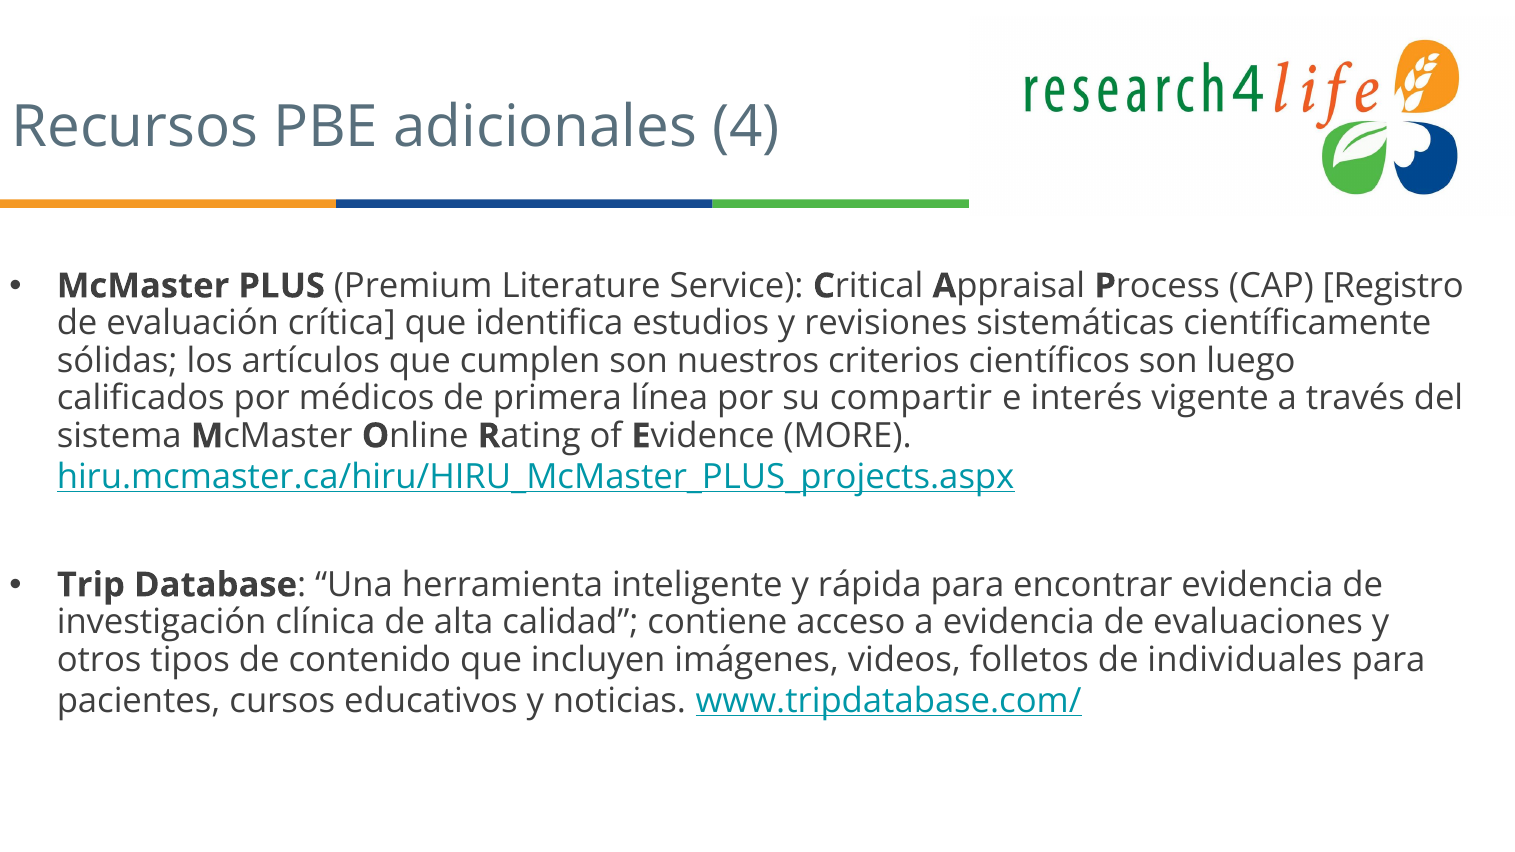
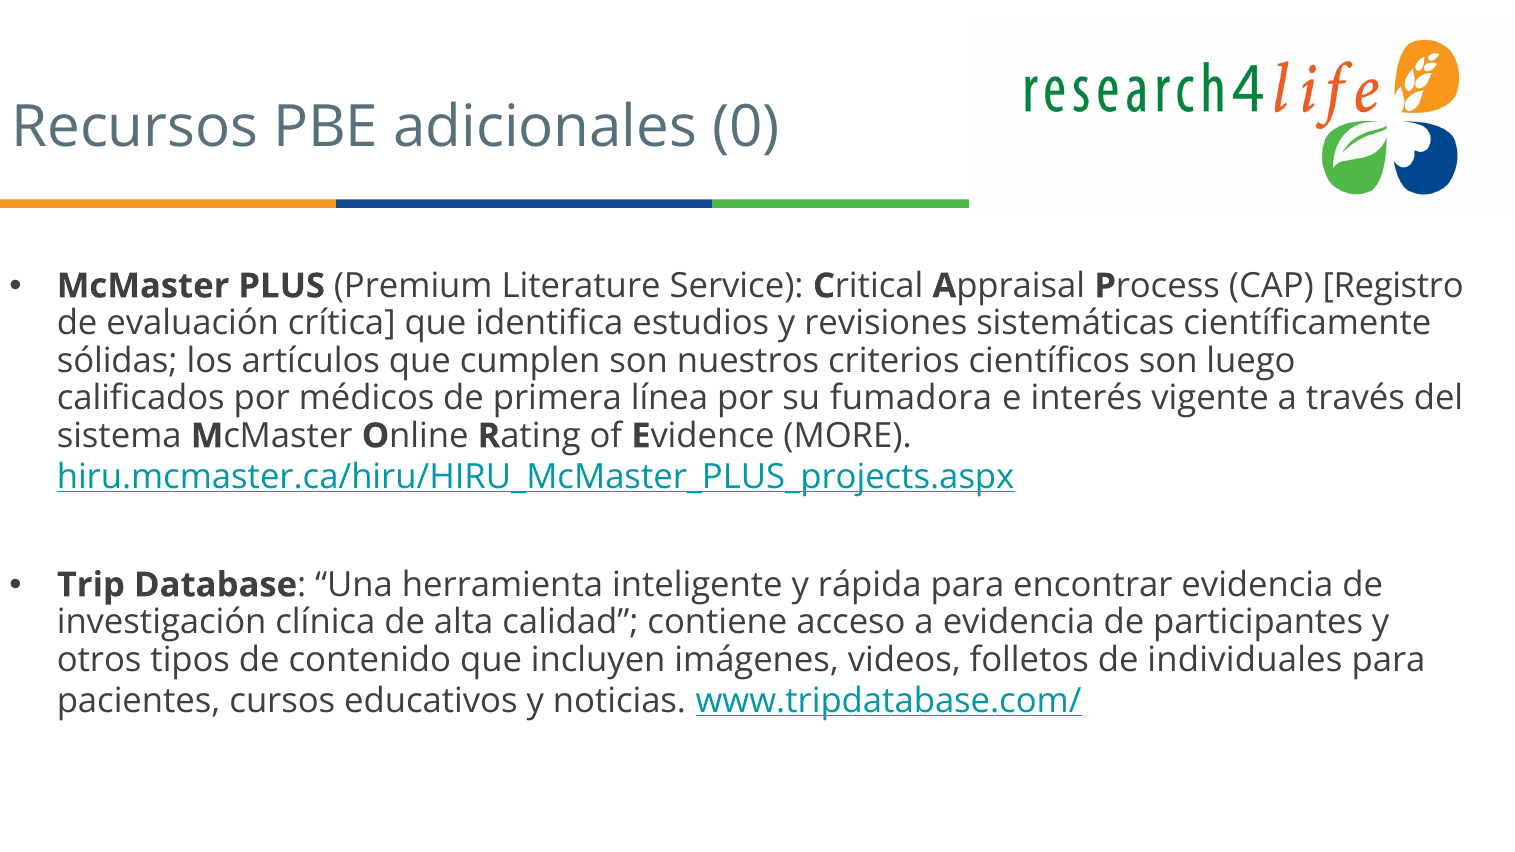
4: 4 -> 0 (746, 128)
compartir: compartir -> fumadora (911, 398)
evaluaciones: evaluaciones -> participantes (1258, 623)
